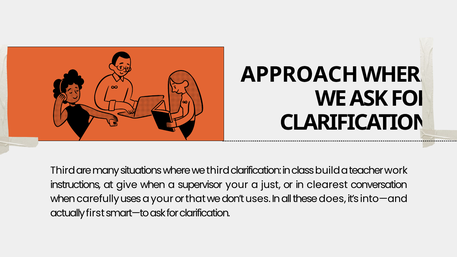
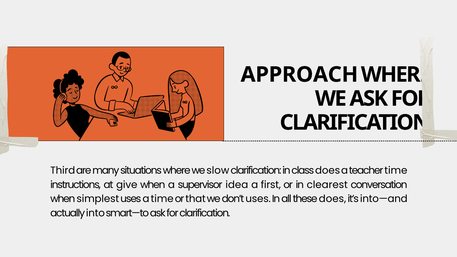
we third: third -> slow (218, 171)
class build: build -> does (328, 171)
teacher work: work -> time (396, 171)
supervisor your: your -> idea (237, 185)
just: just -> first (271, 185)
carefully: carefully -> simplest (98, 199)
a your: your -> time (162, 199)
first: first -> into (95, 213)
